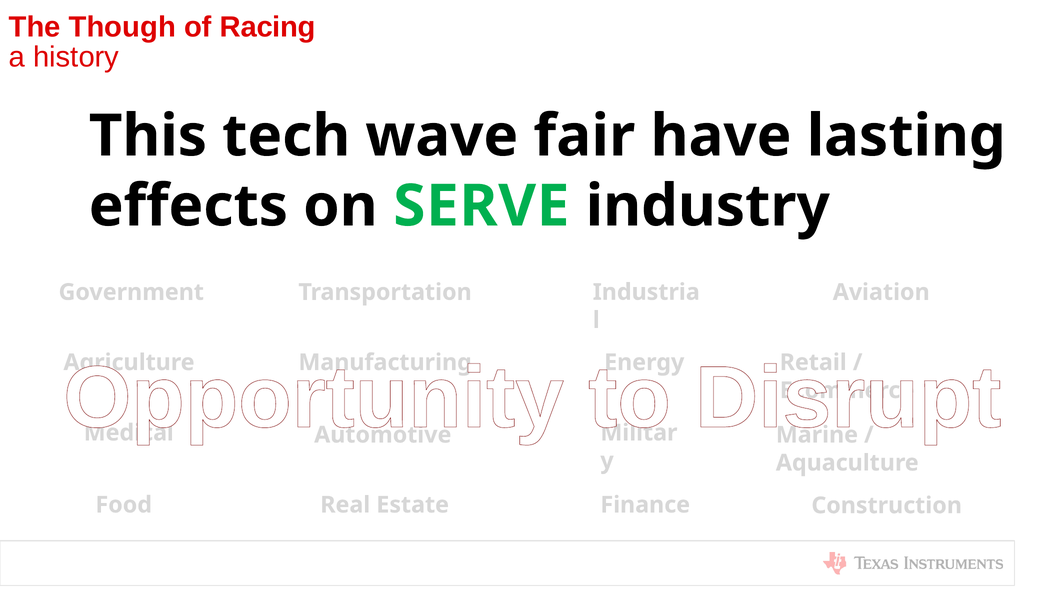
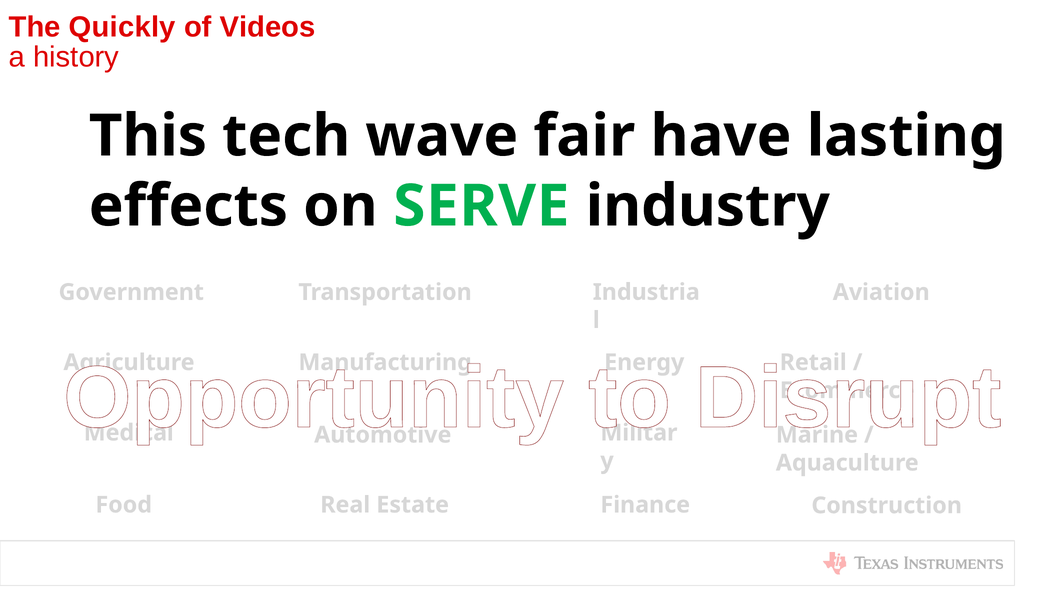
Though: Though -> Quickly (122, 27)
Racing: Racing -> Videos (268, 27)
